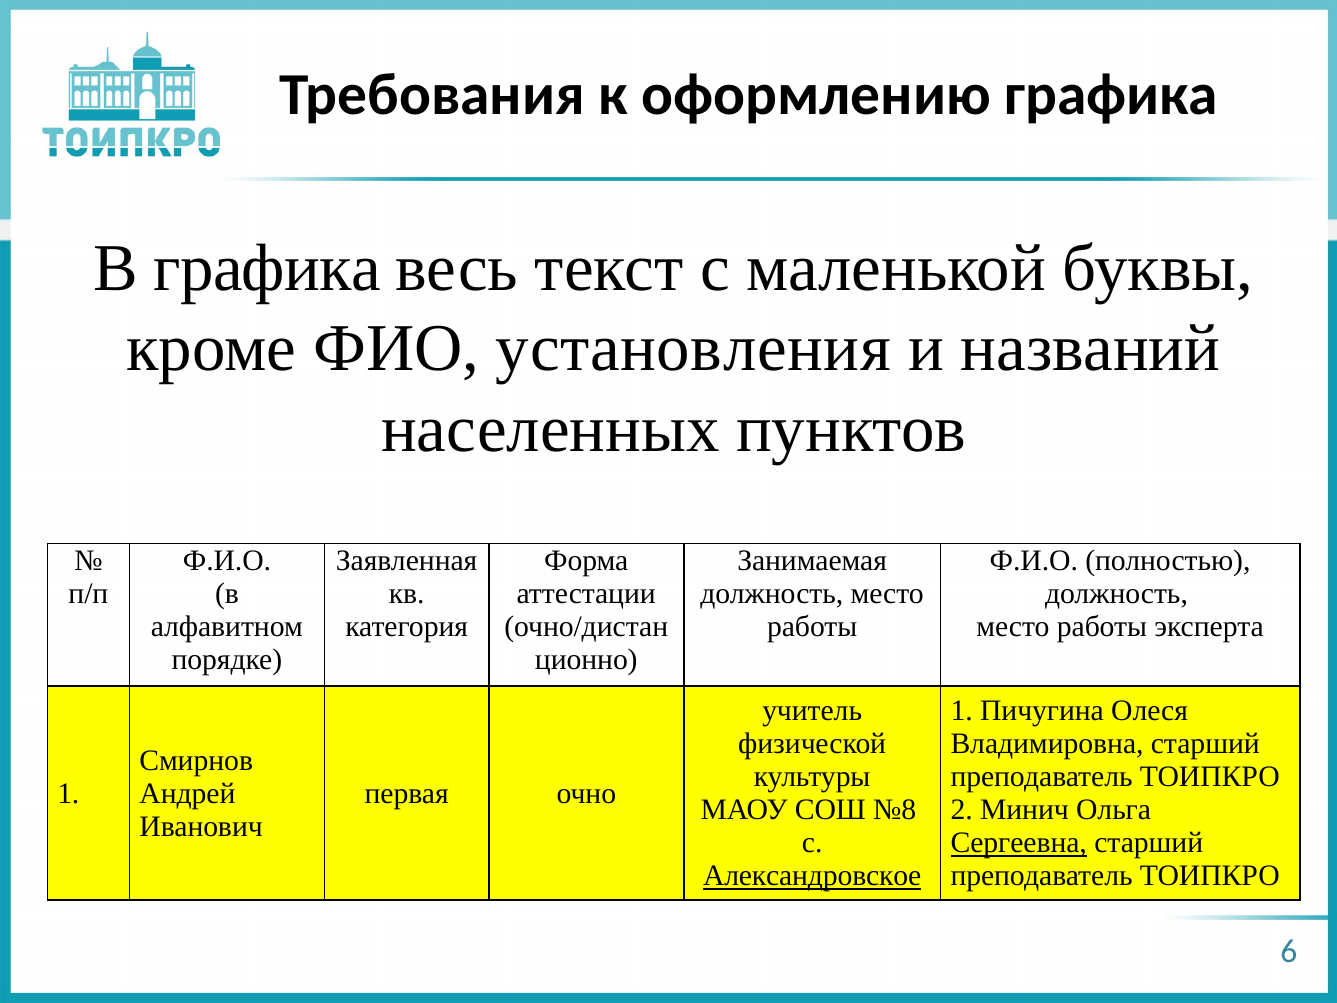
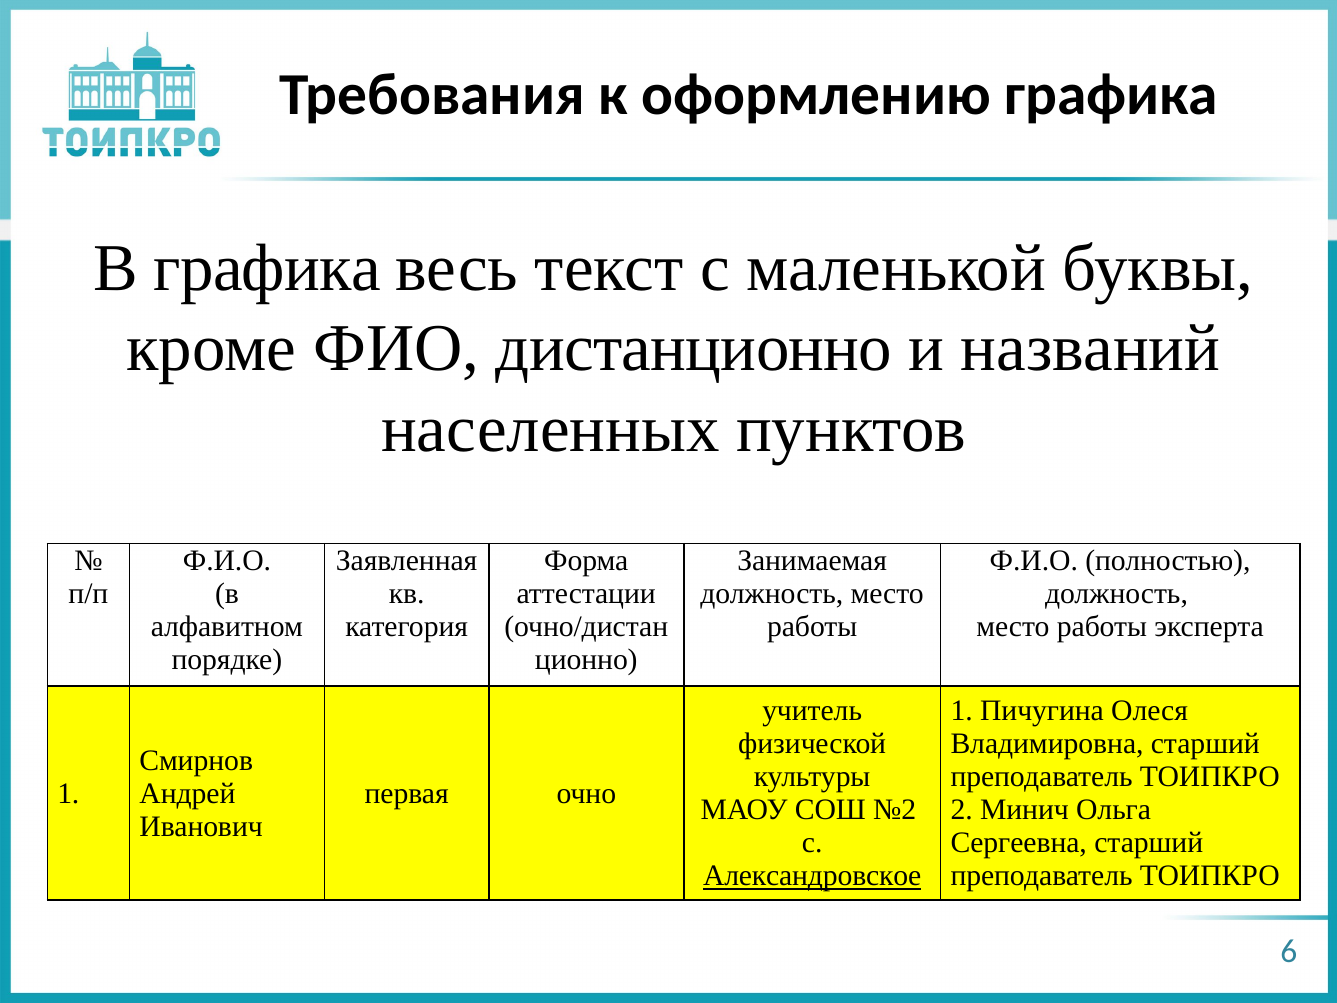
установления: установления -> дистанционно (694, 349)
№8: №8 -> №2 (895, 810)
Сергеевна underline: present -> none (1019, 843)
